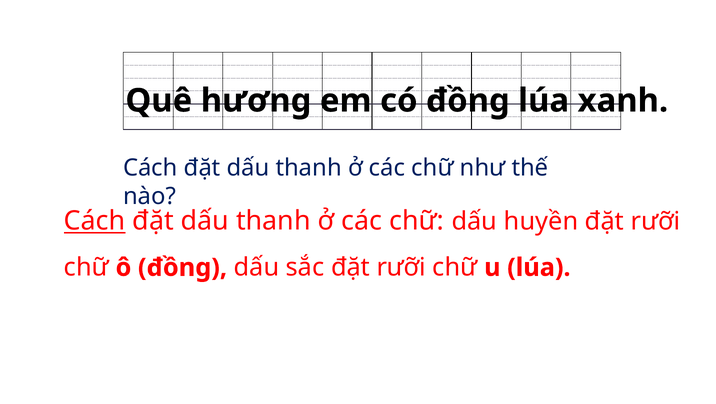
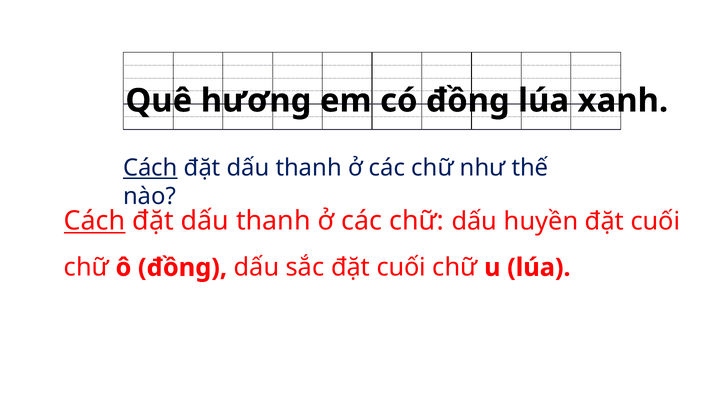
Cách underline: none -> present (150, 168)
huyền đặt rưỡi: rưỡi -> cuối (655, 221)
sắc đặt rưỡi: rưỡi -> cuối (401, 267)
